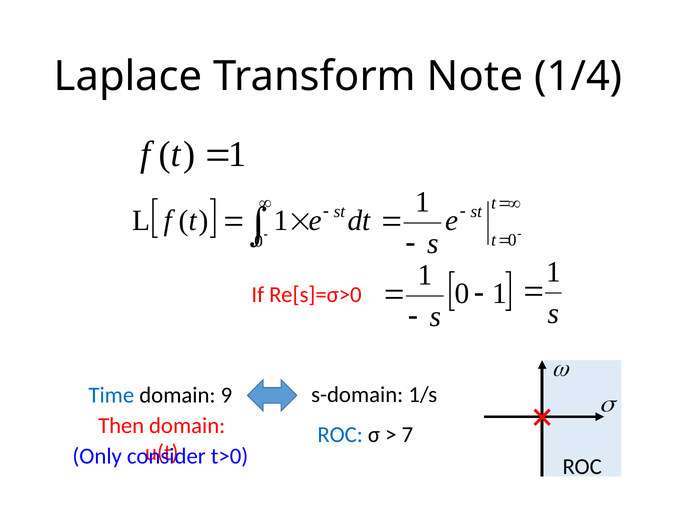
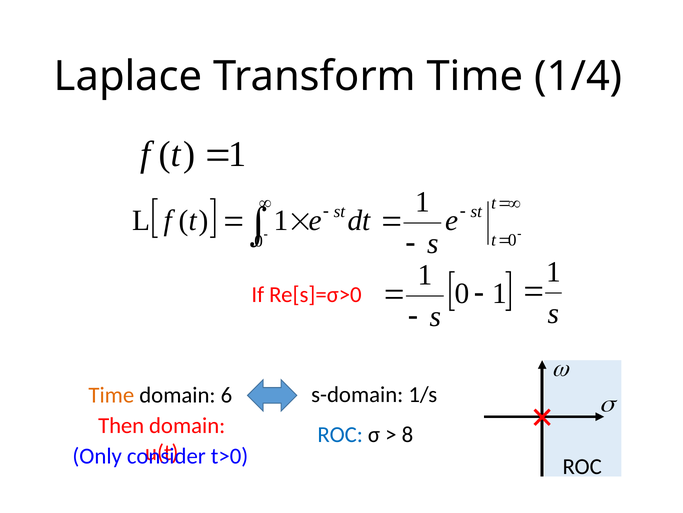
Transform Note: Note -> Time (475, 76)
Time colour: blue -> orange (111, 395)
9: 9 -> 6 (226, 395)
7: 7 -> 8 (407, 434)
